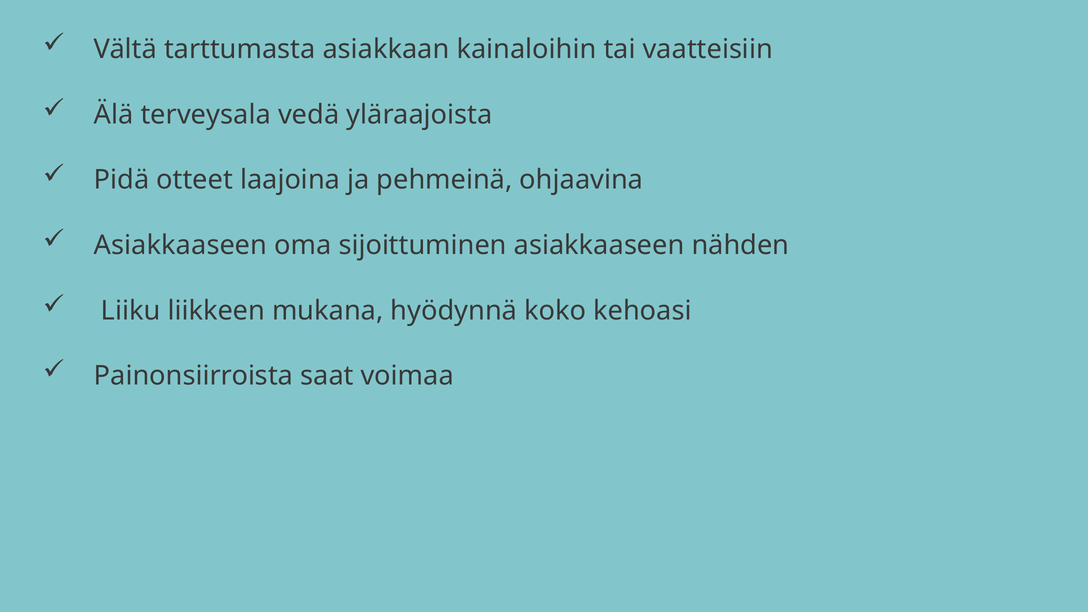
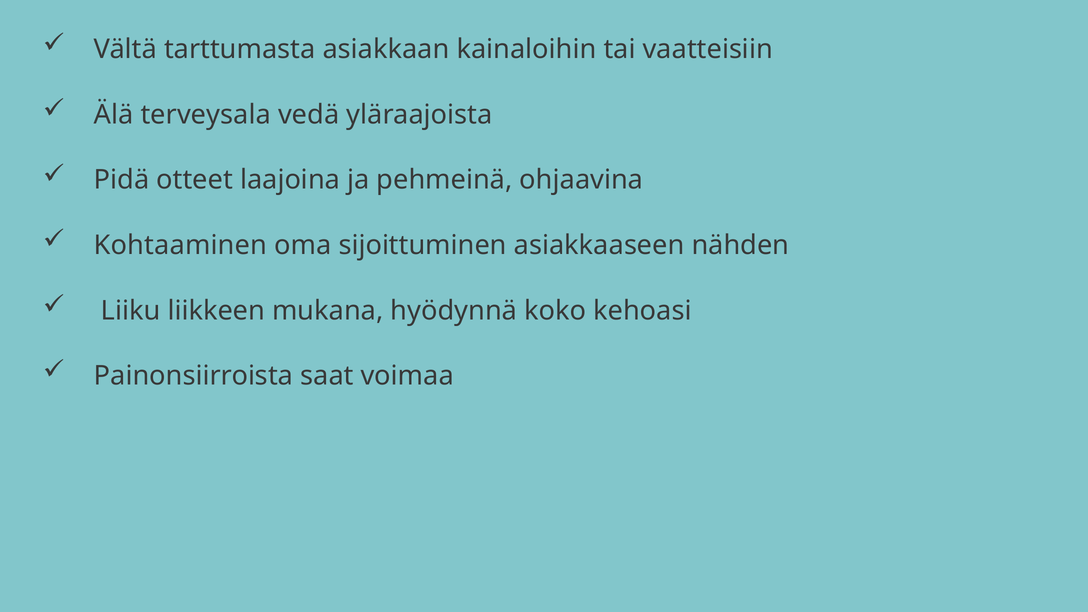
Asiakkaaseen: Asiakkaaseen -> Kohtaaminen (180, 245)
